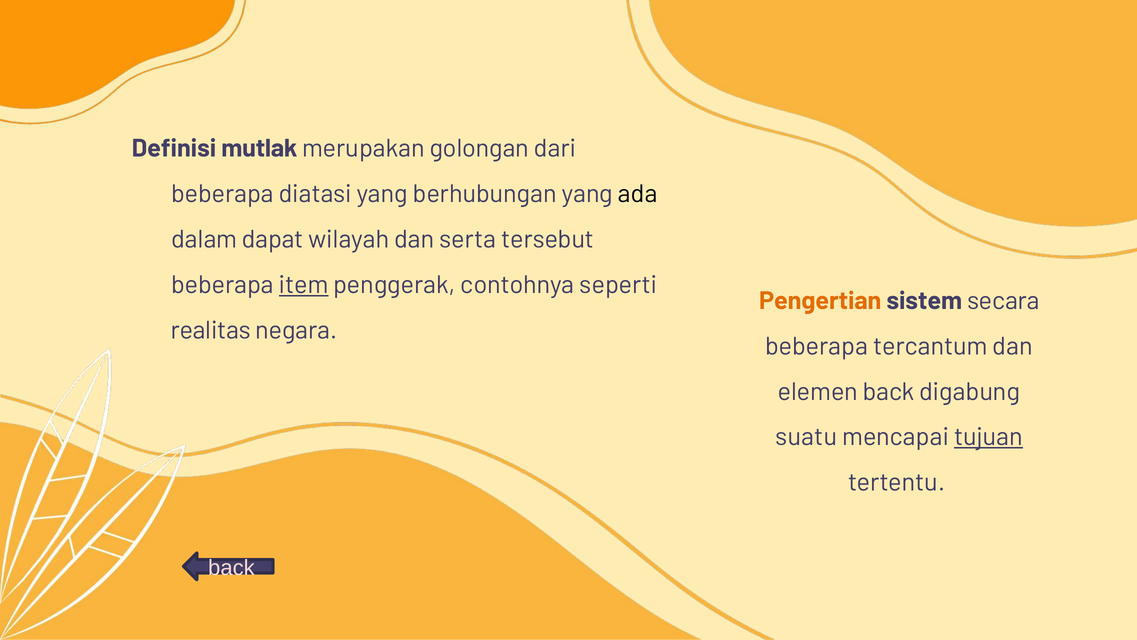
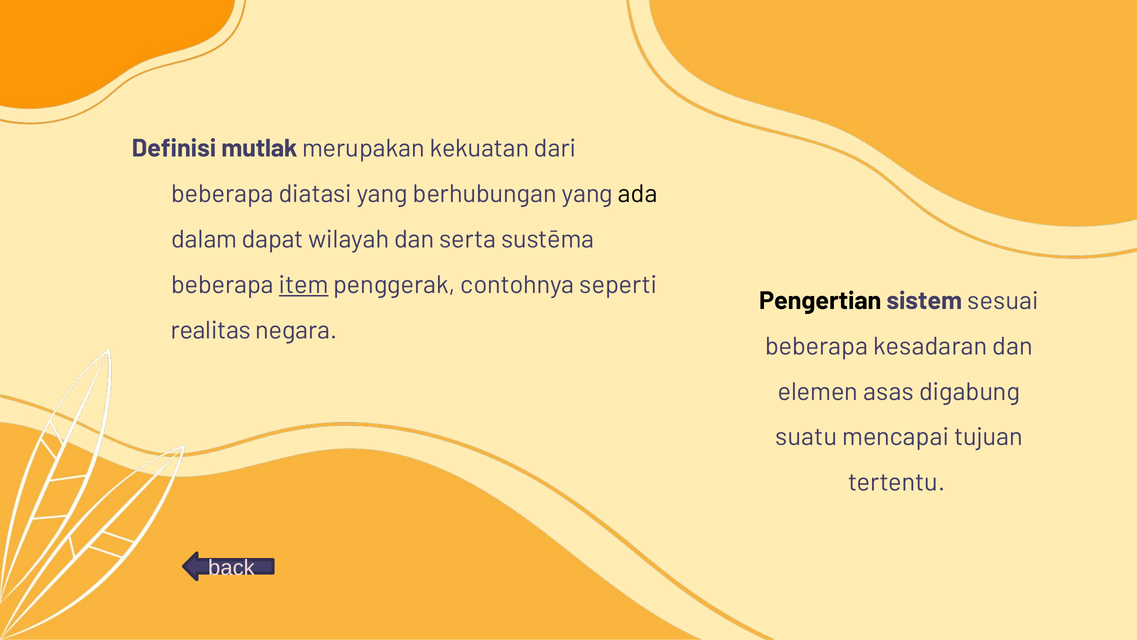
golongan: golongan -> kekuatan (479, 148)
tersebut: tersebut -> sustēma (548, 239)
Pengertian colour: orange -> black (820, 301)
secara: secara -> sesuai (1003, 301)
tercantum: tercantum -> kesadaran (930, 346)
elemen back: back -> asas (889, 391)
tujuan underline: present -> none (988, 437)
